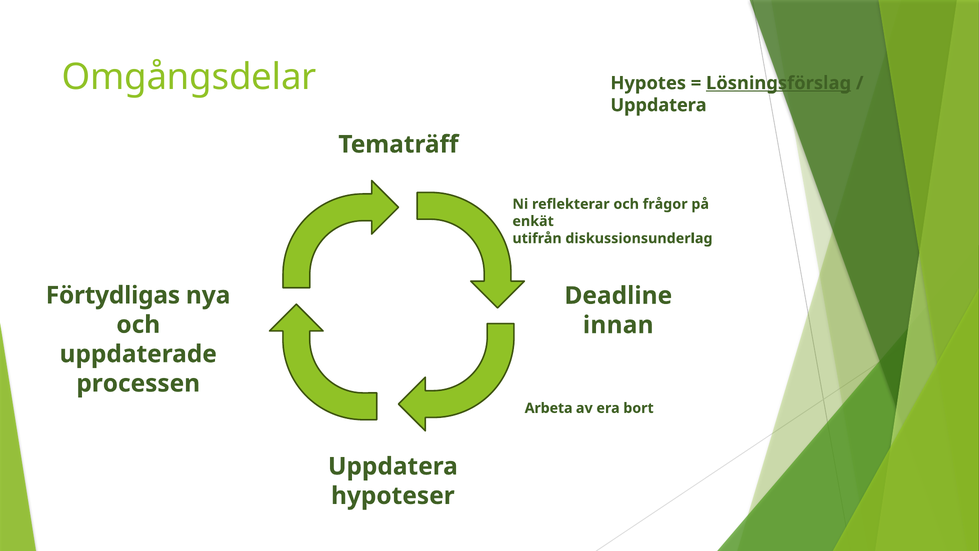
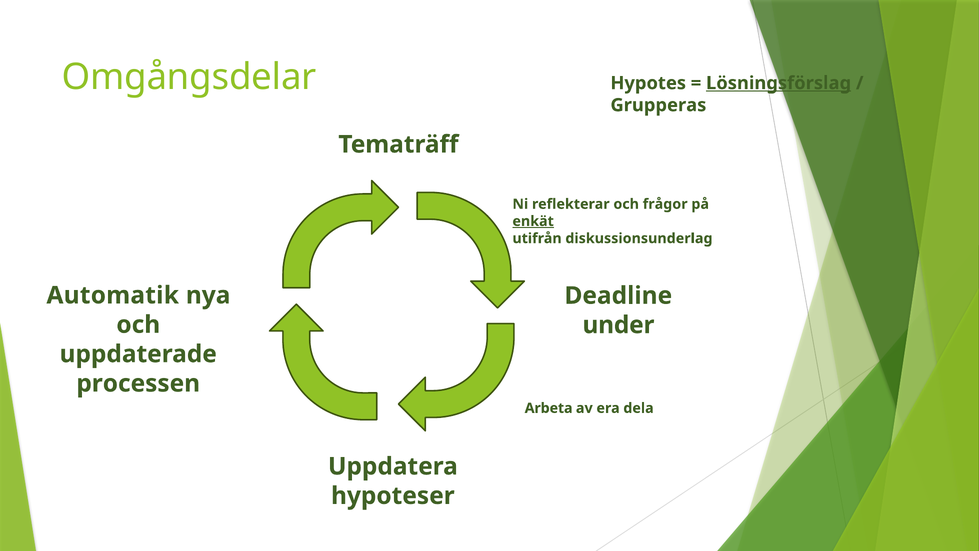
Uppdatera: Uppdatera -> Grupperas (658, 105)
enkät underline: none -> present (533, 221)
Förtydligas: Förtydligas -> Automatik (113, 295)
innan: innan -> under (618, 325)
bort: bort -> dela (638, 408)
